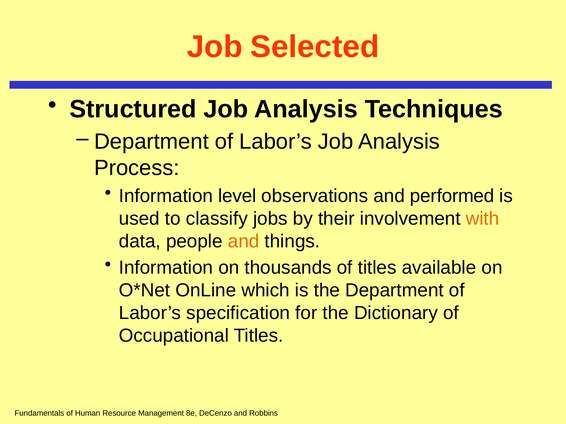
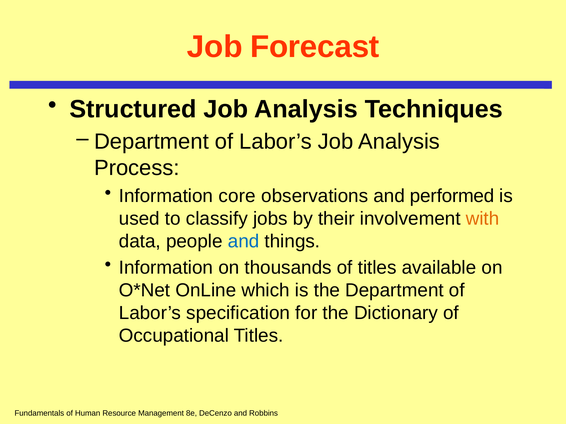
Selected: Selected -> Forecast (315, 47)
level: level -> core (237, 196)
and colour: orange -> blue (244, 242)
